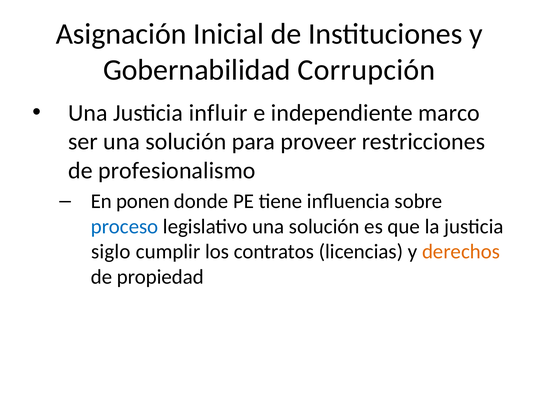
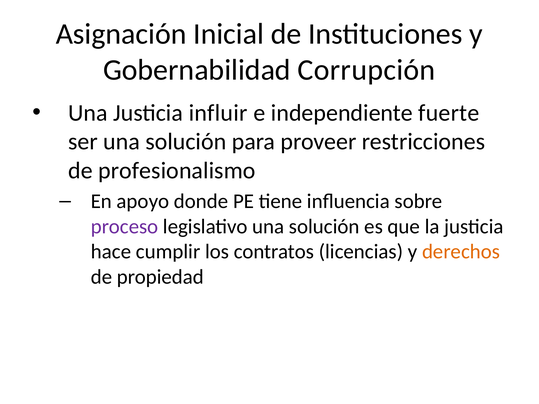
marco: marco -> fuerte (449, 113)
ponen: ponen -> apoyo (143, 202)
proceso colour: blue -> purple (124, 227)
siglo: siglo -> hace (111, 252)
